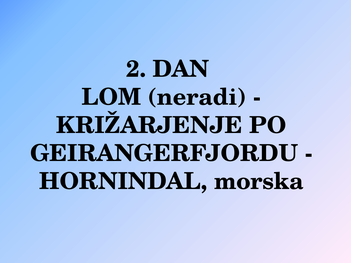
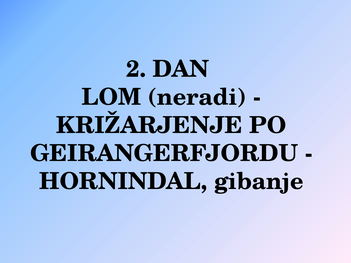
morska: morska -> gibanje (259, 182)
